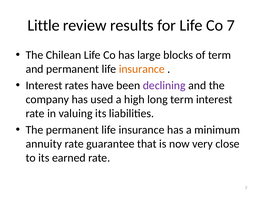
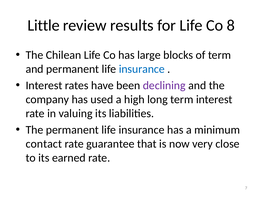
Co 7: 7 -> 8 (231, 25)
insurance colour: orange -> blue (142, 69)
annuity: annuity -> contact (44, 144)
